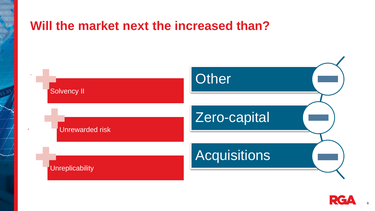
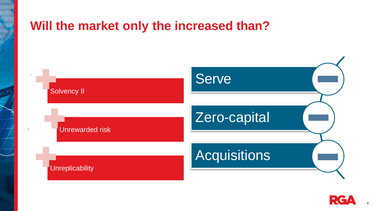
next: next -> only (136, 26)
Other: Other -> Serve (213, 79)
